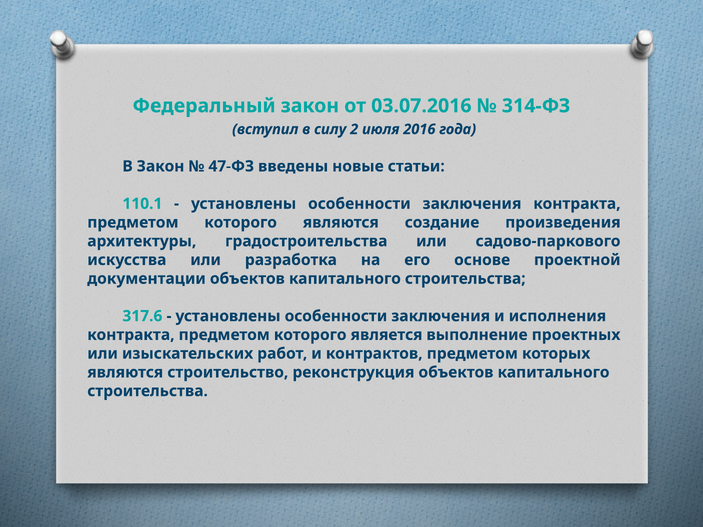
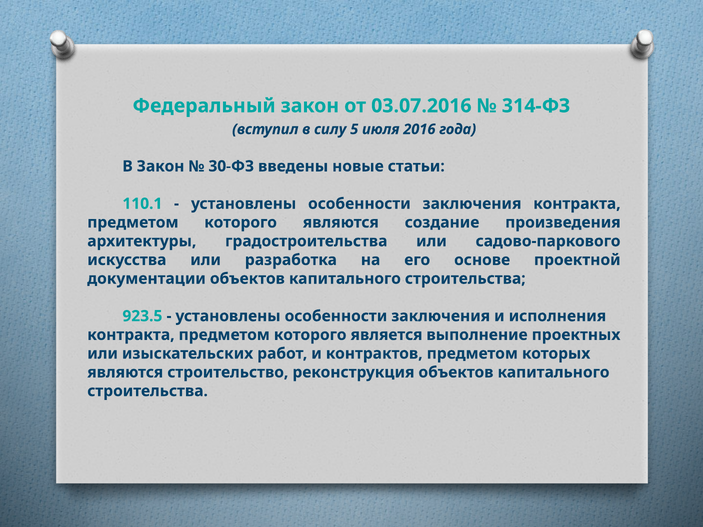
2: 2 -> 5 (354, 129)
47-ФЗ: 47-ФЗ -> 30-ФЗ (231, 166)
317.6: 317.6 -> 923.5 (142, 316)
